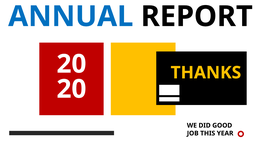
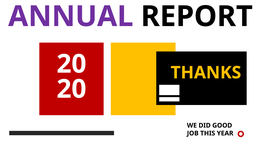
ANNUAL colour: blue -> purple (71, 16)
